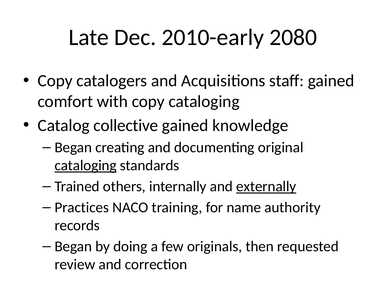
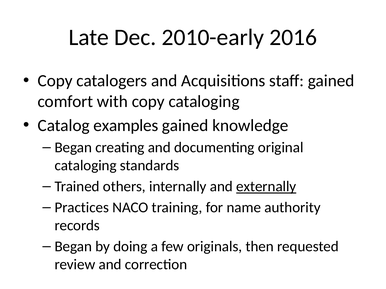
2080: 2080 -> 2016 (293, 37)
collective: collective -> examples (126, 126)
cataloging underline: present -> none (86, 166)
